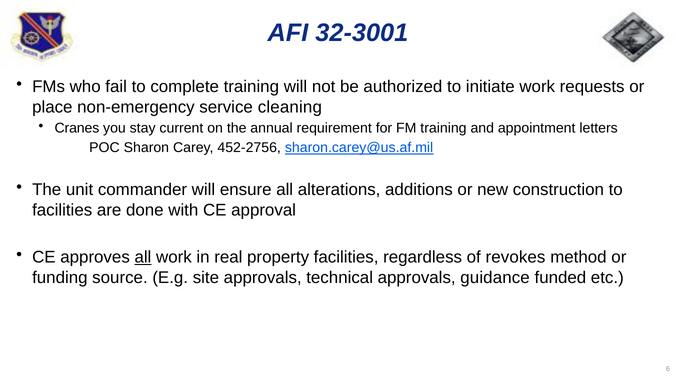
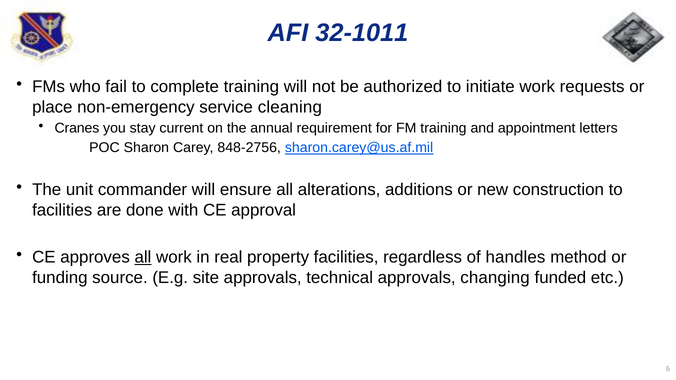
32-3001: 32-3001 -> 32-1011 (362, 33)
452-2756: 452-2756 -> 848-2756 (249, 148)
revokes: revokes -> handles (515, 257)
guidance: guidance -> changing (495, 278)
